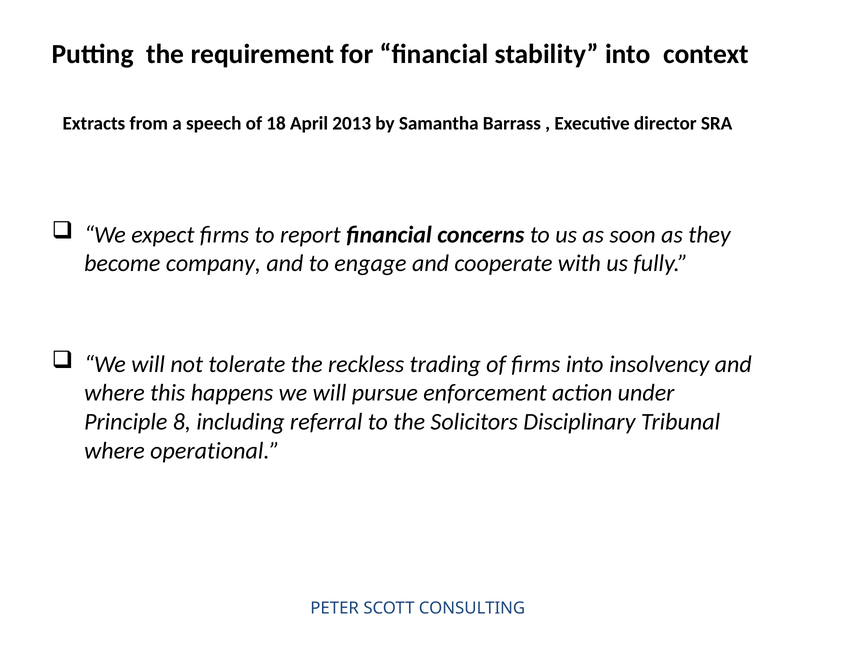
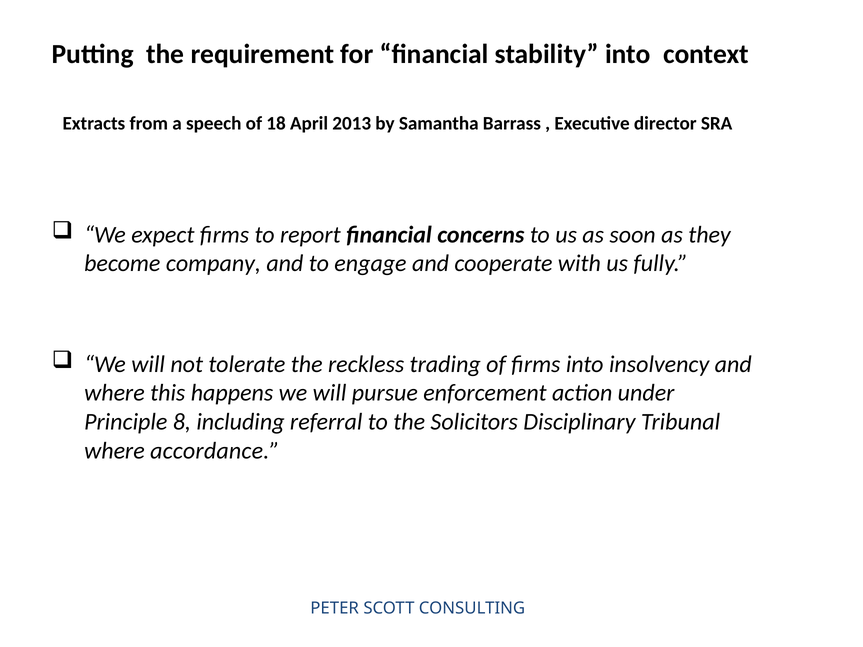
operational: operational -> accordance (215, 451)
